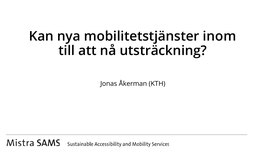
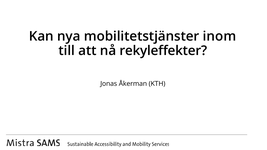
utsträckning: utsträckning -> rekyleffekter (163, 51)
